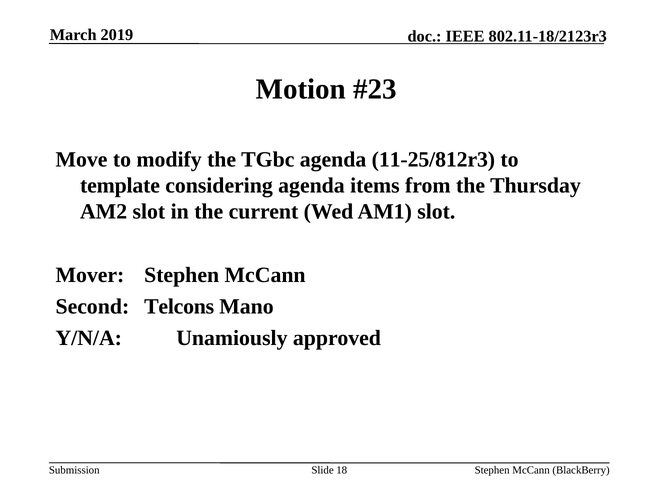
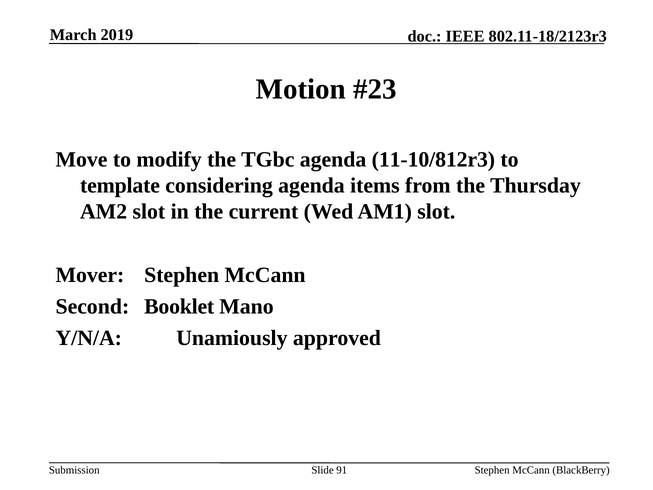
11-25/812r3: 11-25/812r3 -> 11-10/812r3 (433, 159)
Telcons: Telcons -> Booklet (179, 306)
18: 18 -> 91 (342, 470)
